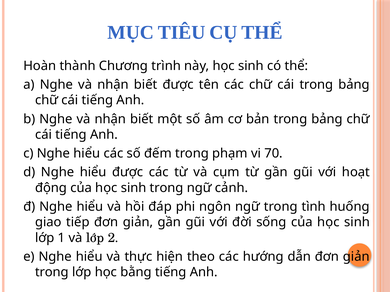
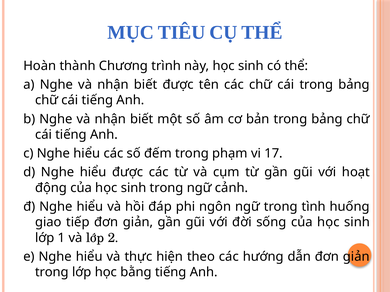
70: 70 -> 17 (274, 154)
